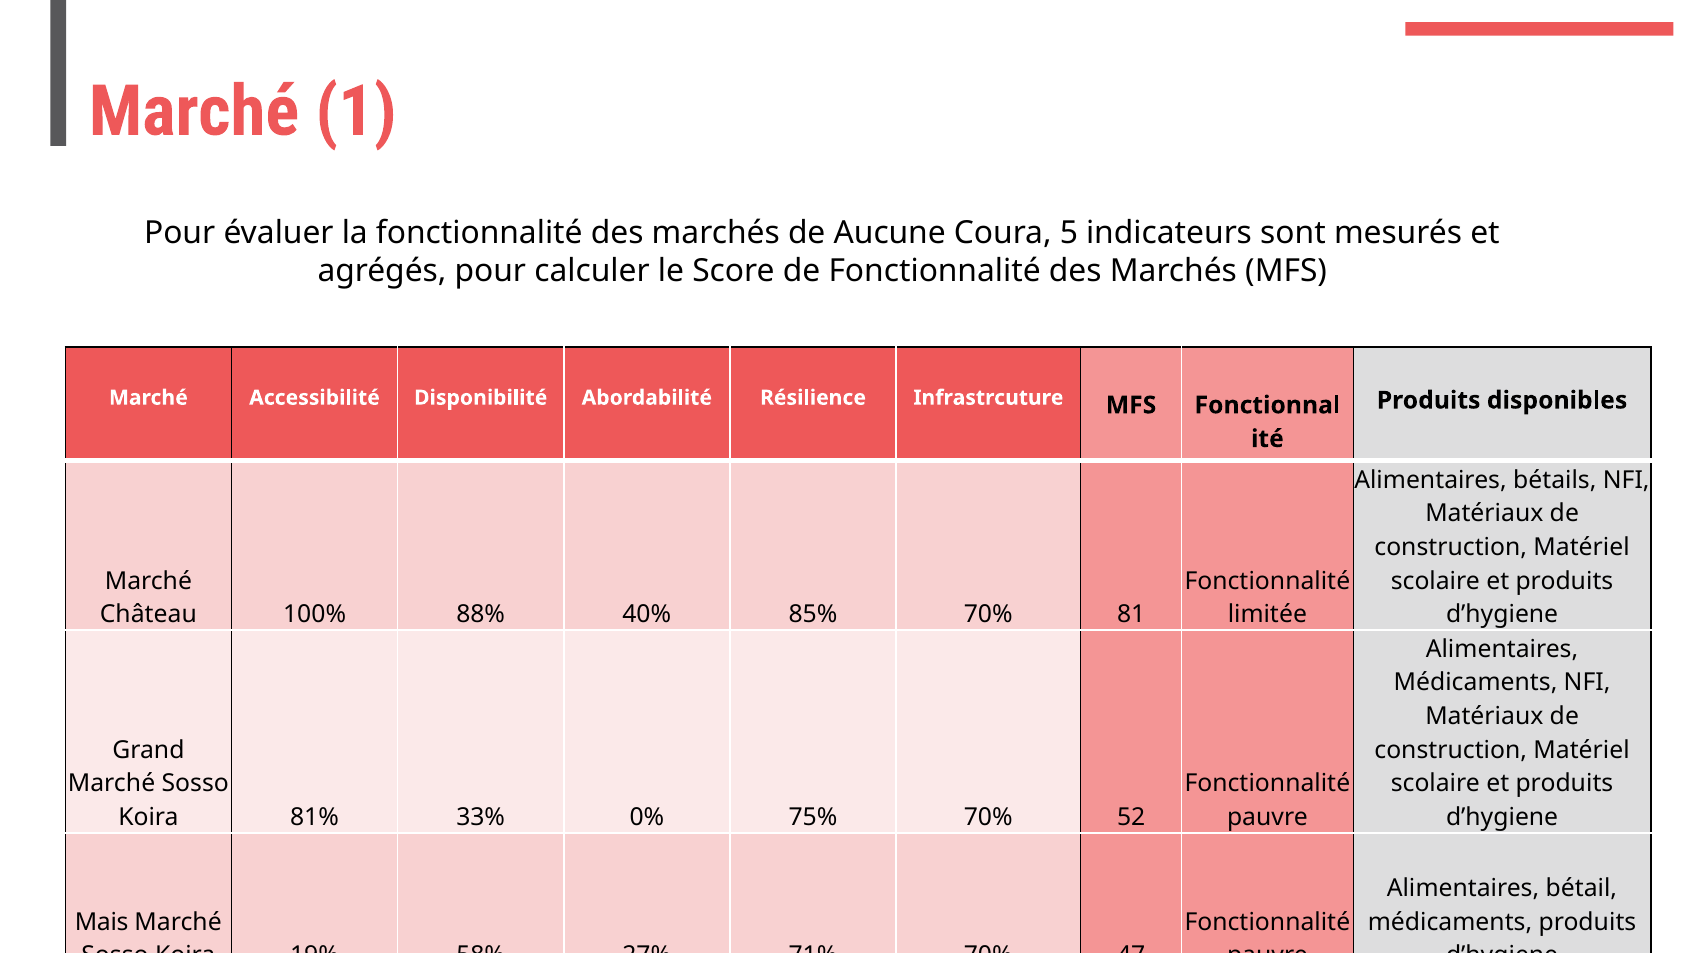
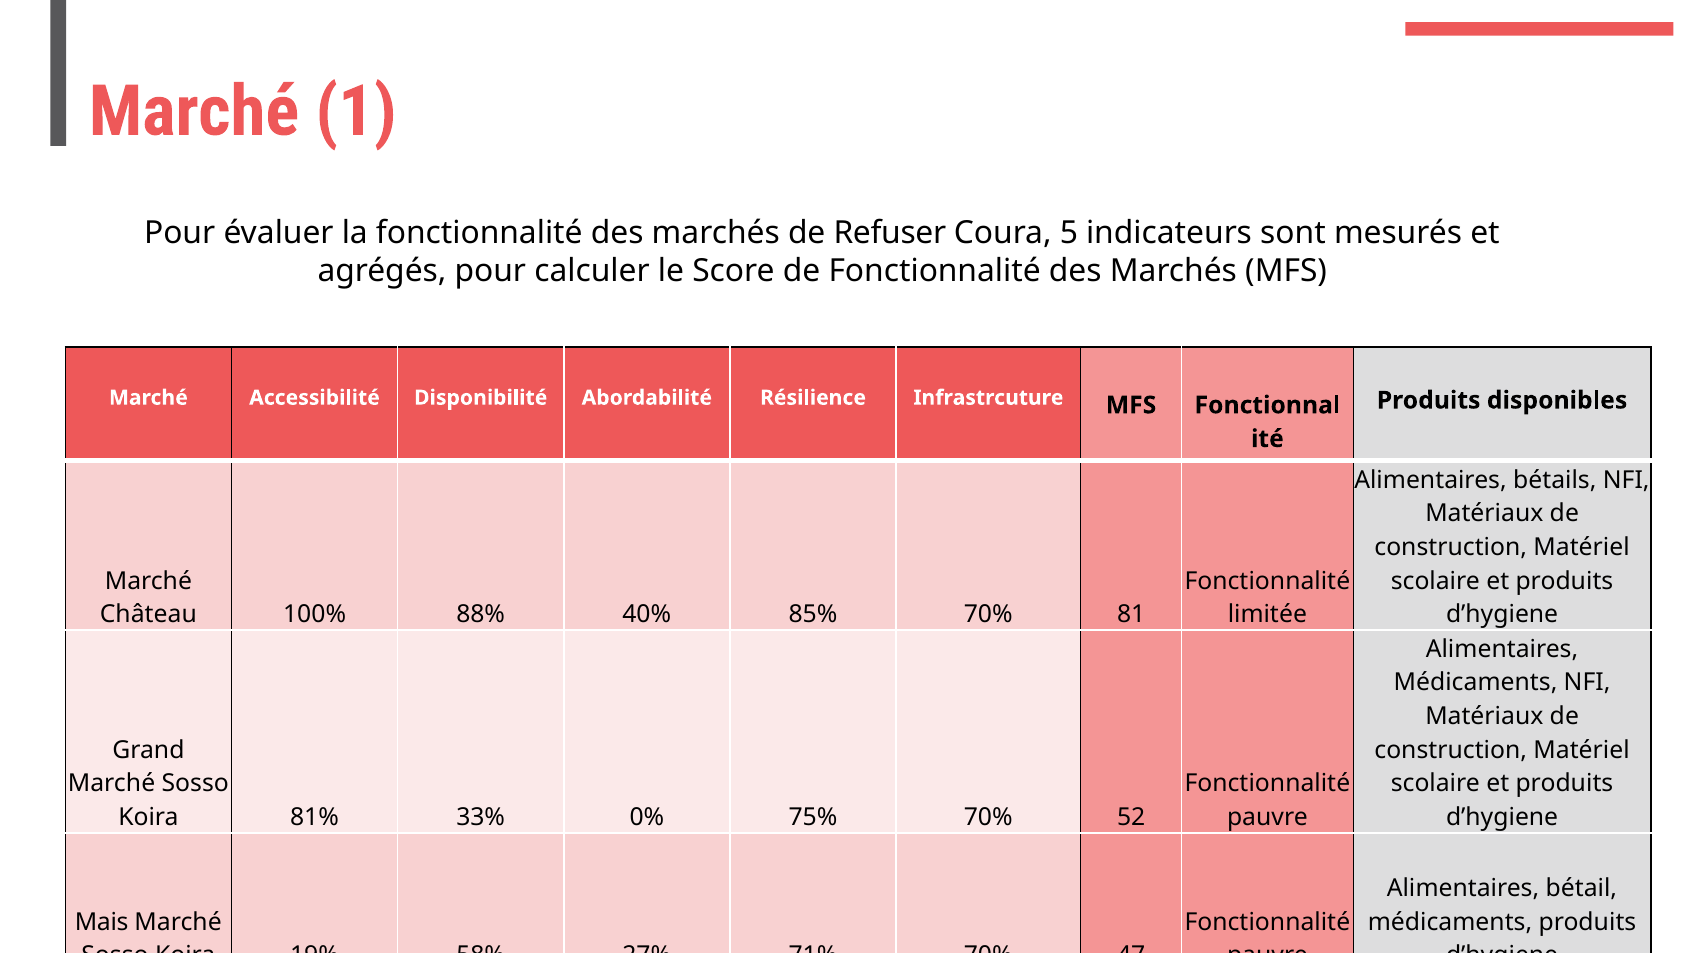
Aucune: Aucune -> Refuser (890, 233)
